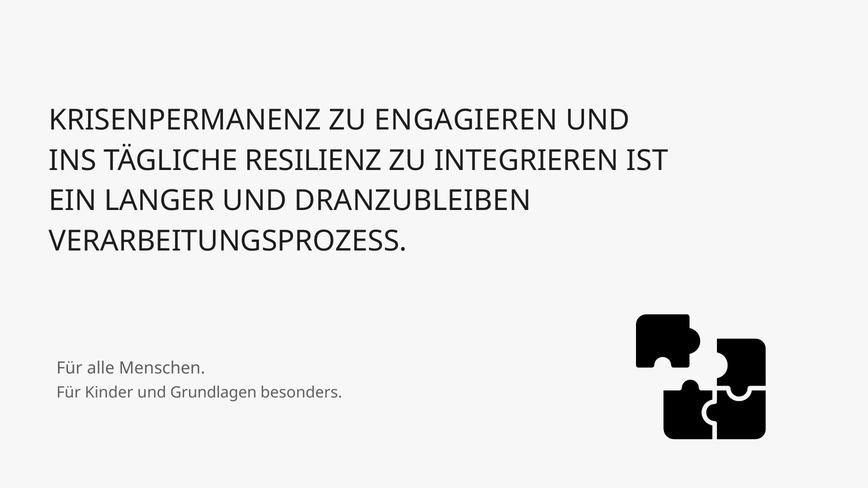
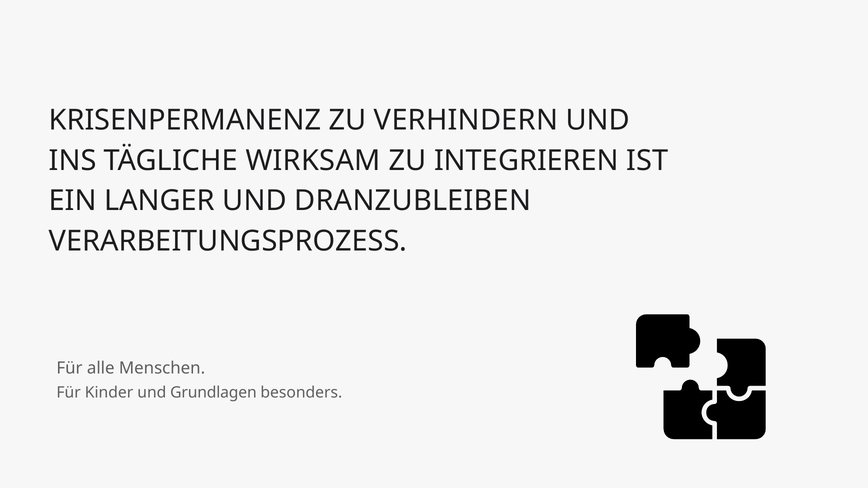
ENGAGIEREN: ENGAGIEREN -> VERHINDERN (466, 120)
RESILIENZ: RESILIENZ -> WIRKSAM (313, 161)
